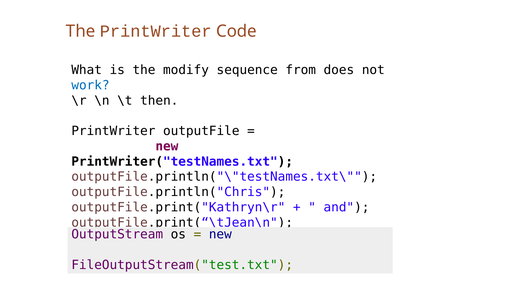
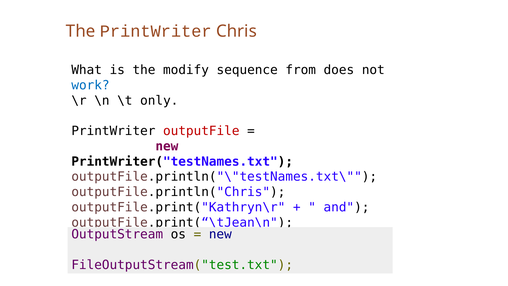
Code: Code -> Chris (236, 31)
then: then -> only (159, 100)
outputFile colour: black -> red (201, 131)
